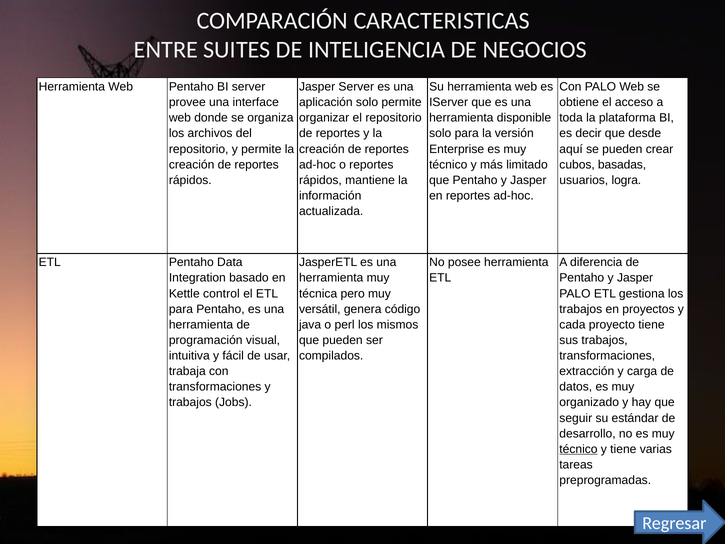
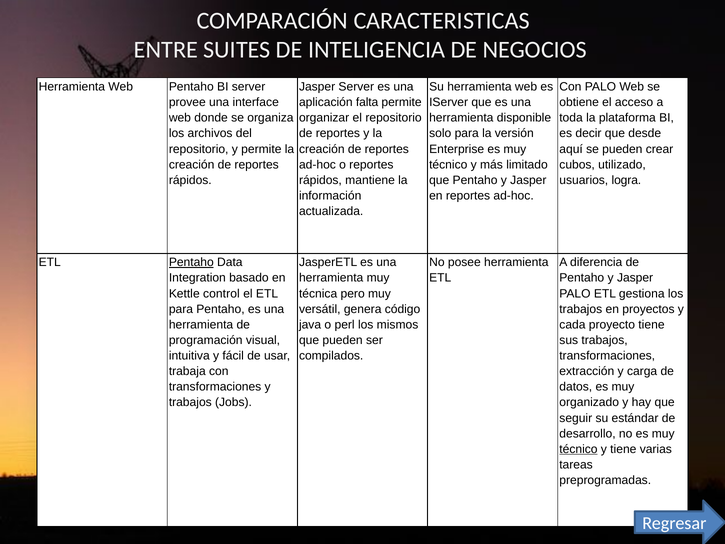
aplicación solo: solo -> falta (367, 102)
basadas: basadas -> utilizado (622, 165)
Pentaho underline: none -> present (191, 262)
